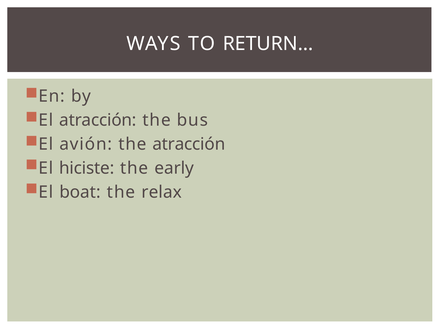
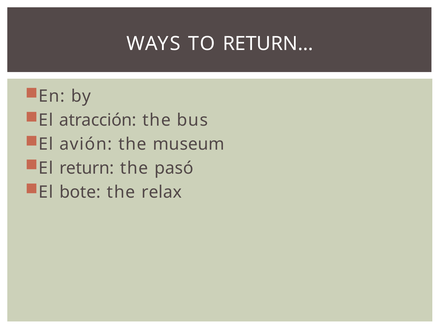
the atracción: atracción -> museum (189, 144)
hiciste: hiciste -> return (87, 168)
early: early -> pasó (174, 168)
boat: boat -> bote (80, 192)
